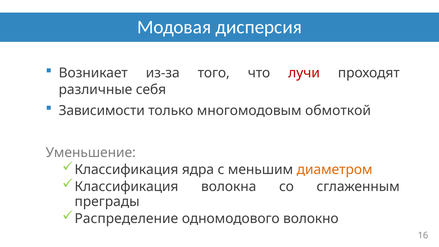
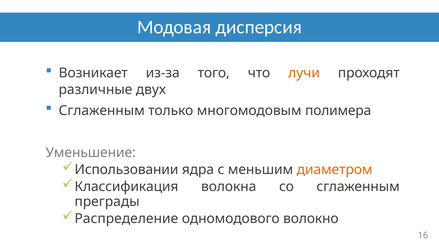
лучи colour: red -> orange (304, 73)
себя: себя -> двух (151, 90)
Зависимости: Зависимости -> Сглаженным (102, 111)
обмоткой: обмоткой -> полимера (338, 111)
Классификация: Классификация -> Использовании (126, 170)
